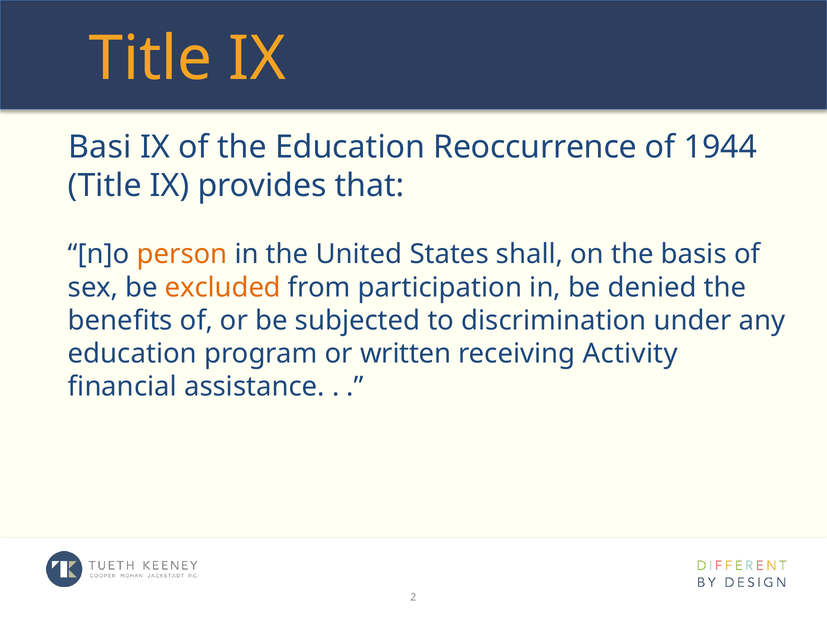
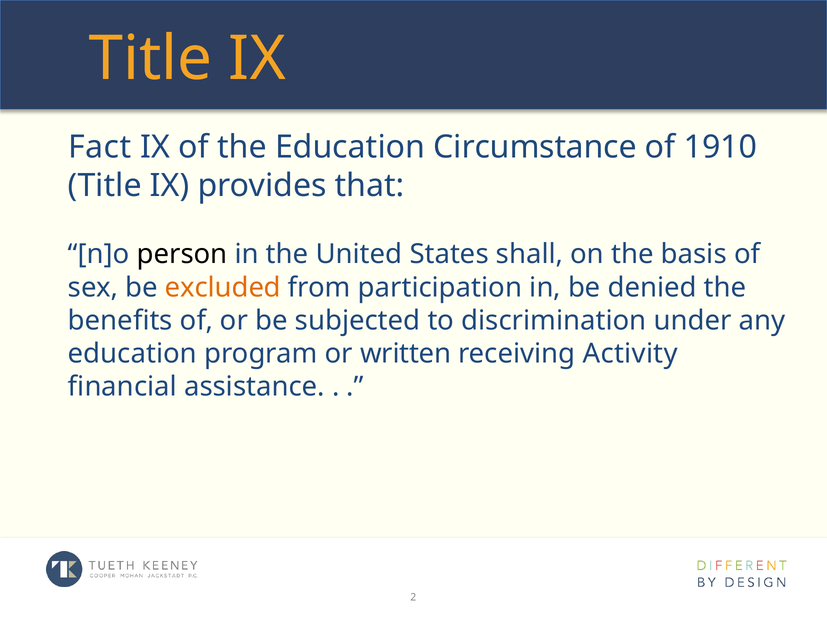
Basi: Basi -> Fact (100, 147)
Reoccurrence: Reoccurrence -> Circumstance (535, 147)
1944: 1944 -> 1910 (720, 147)
person colour: orange -> black (182, 254)
